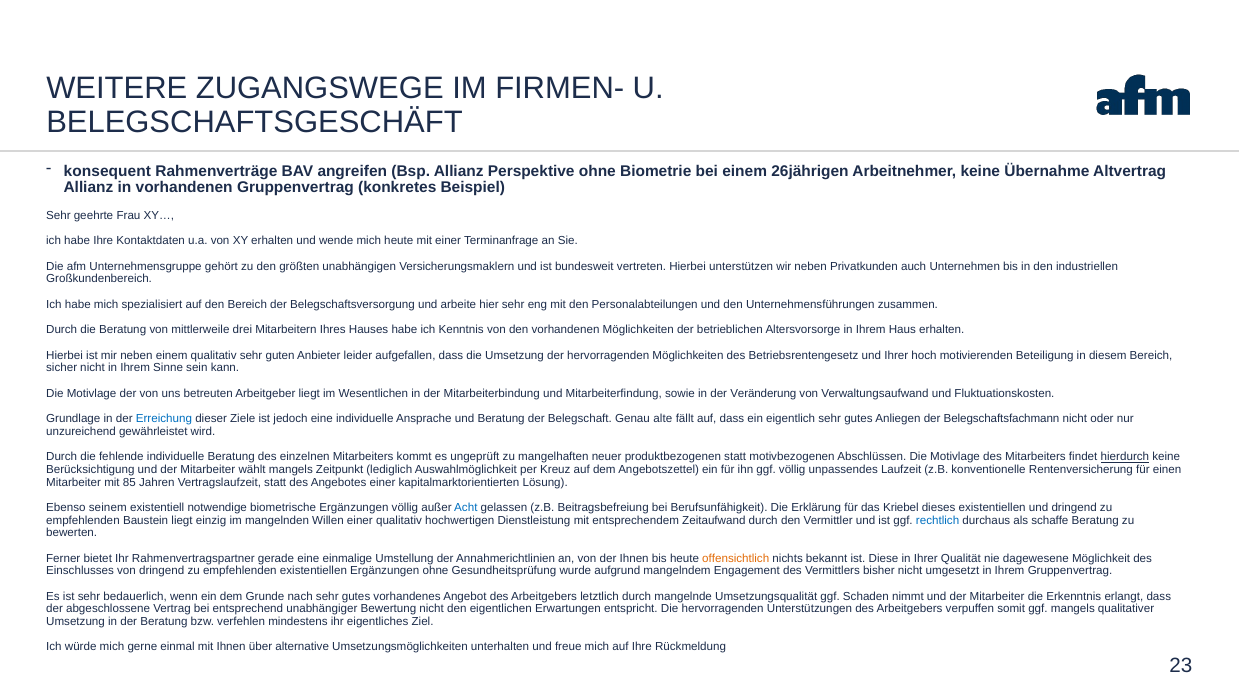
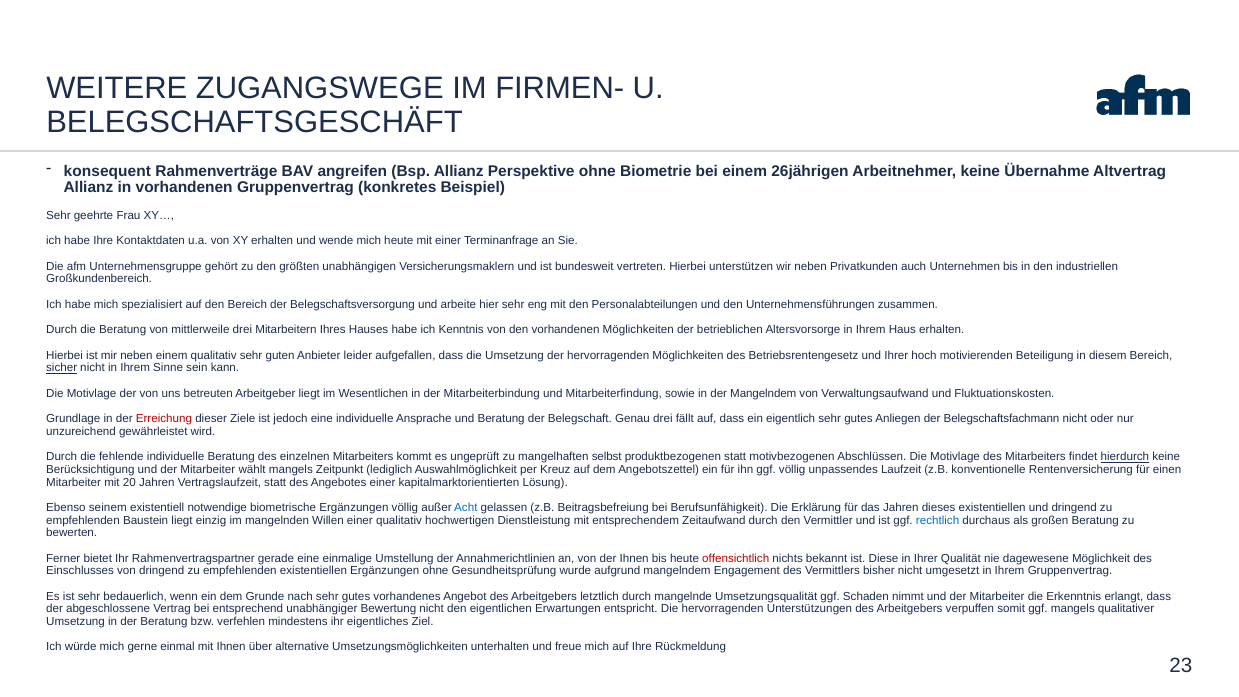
sicher underline: none -> present (62, 368)
der Veränderung: Veränderung -> Mangelndem (763, 393)
Erreichung colour: blue -> red (164, 419)
Genau alte: alte -> drei (663, 419)
neuer: neuer -> selbst (607, 457)
85: 85 -> 20 (129, 482)
das Kriebel: Kriebel -> Jahren (901, 508)
schaffe: schaffe -> großen (1050, 520)
offensichtlich colour: orange -> red (736, 558)
